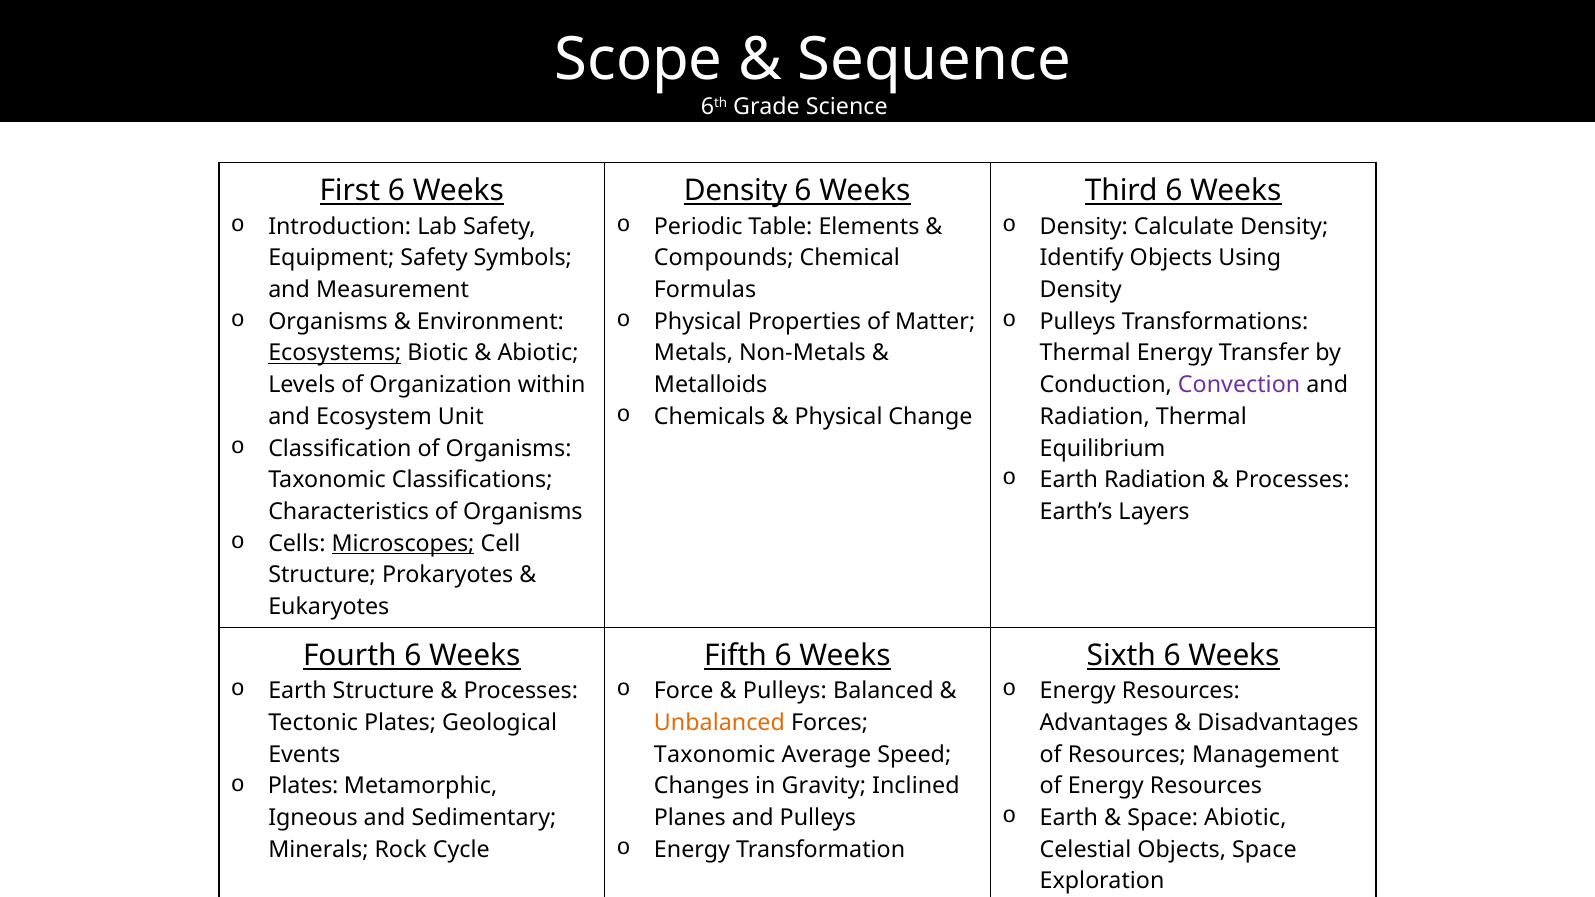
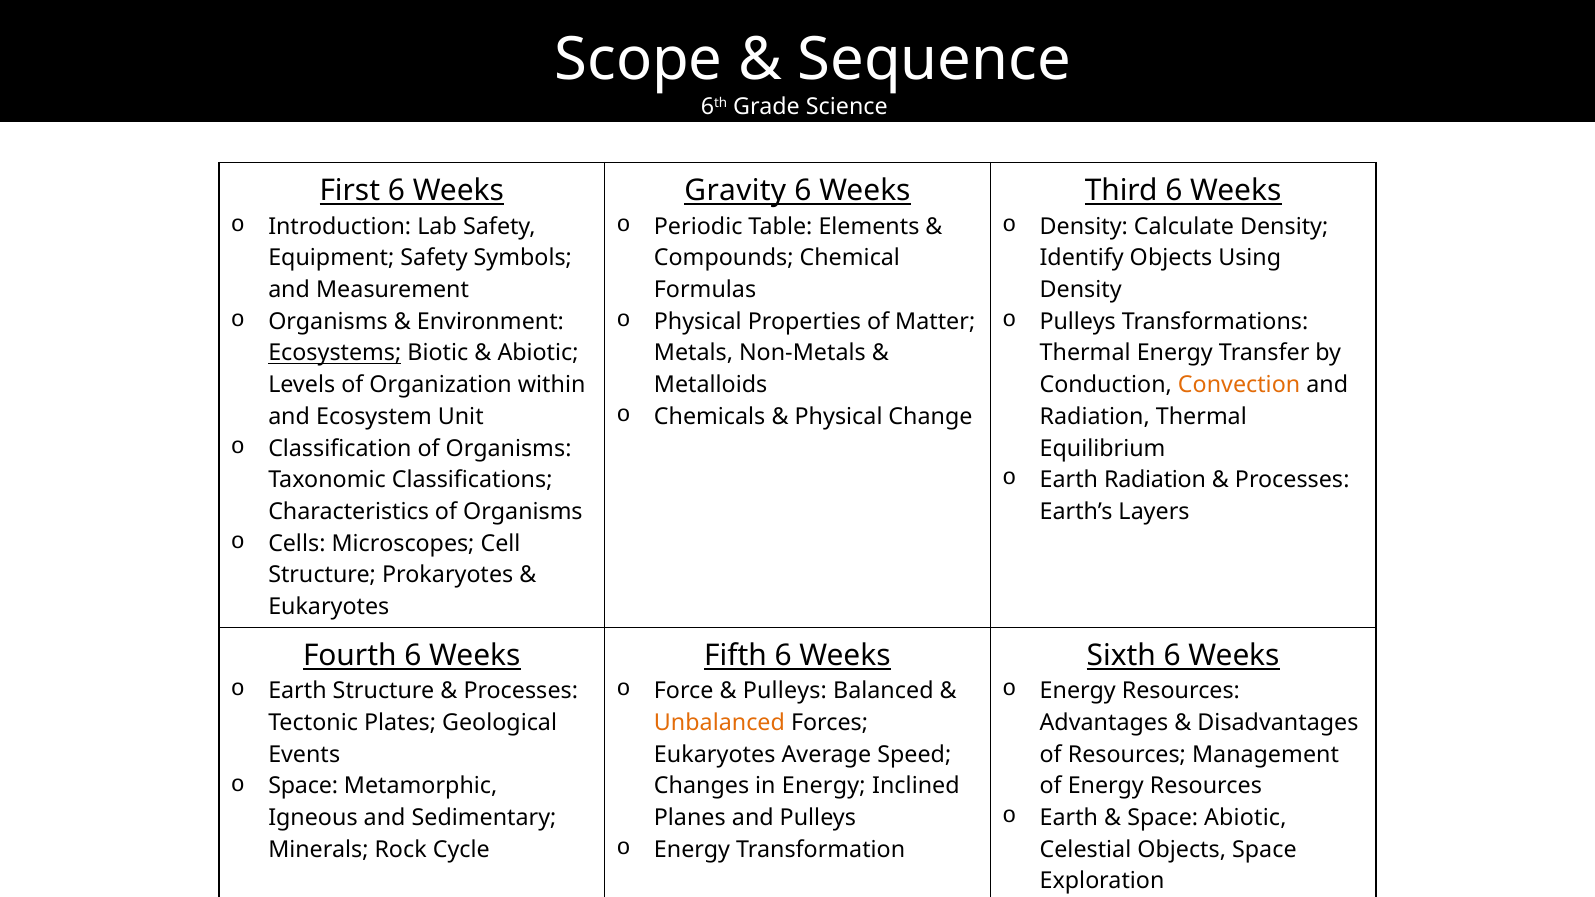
Density: Density -> Gravity (735, 191)
Convection colour: purple -> orange (1239, 385)
Microscopes underline: present -> none (403, 544)
Taxonomic: Taxonomic -> Eukaryotes (715, 755)
Plates: Plates -> Space (303, 786)
in Gravity: Gravity -> Energy (824, 786)
